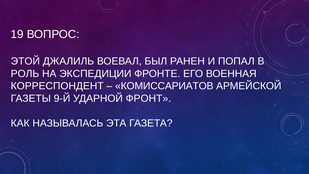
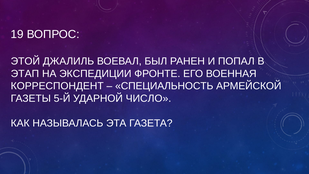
РОЛЬ: РОЛЬ -> ЭТАП (25, 74)
КОМИССАРИАТОВ: КОМИССАРИАТОВ -> СПЕЦИАЛЬНОСТЬ (164, 86)
9-Й: 9-Й -> 5-Й (62, 98)
ФРОНТ: ФРОНТ -> ЧИСЛО (148, 98)
